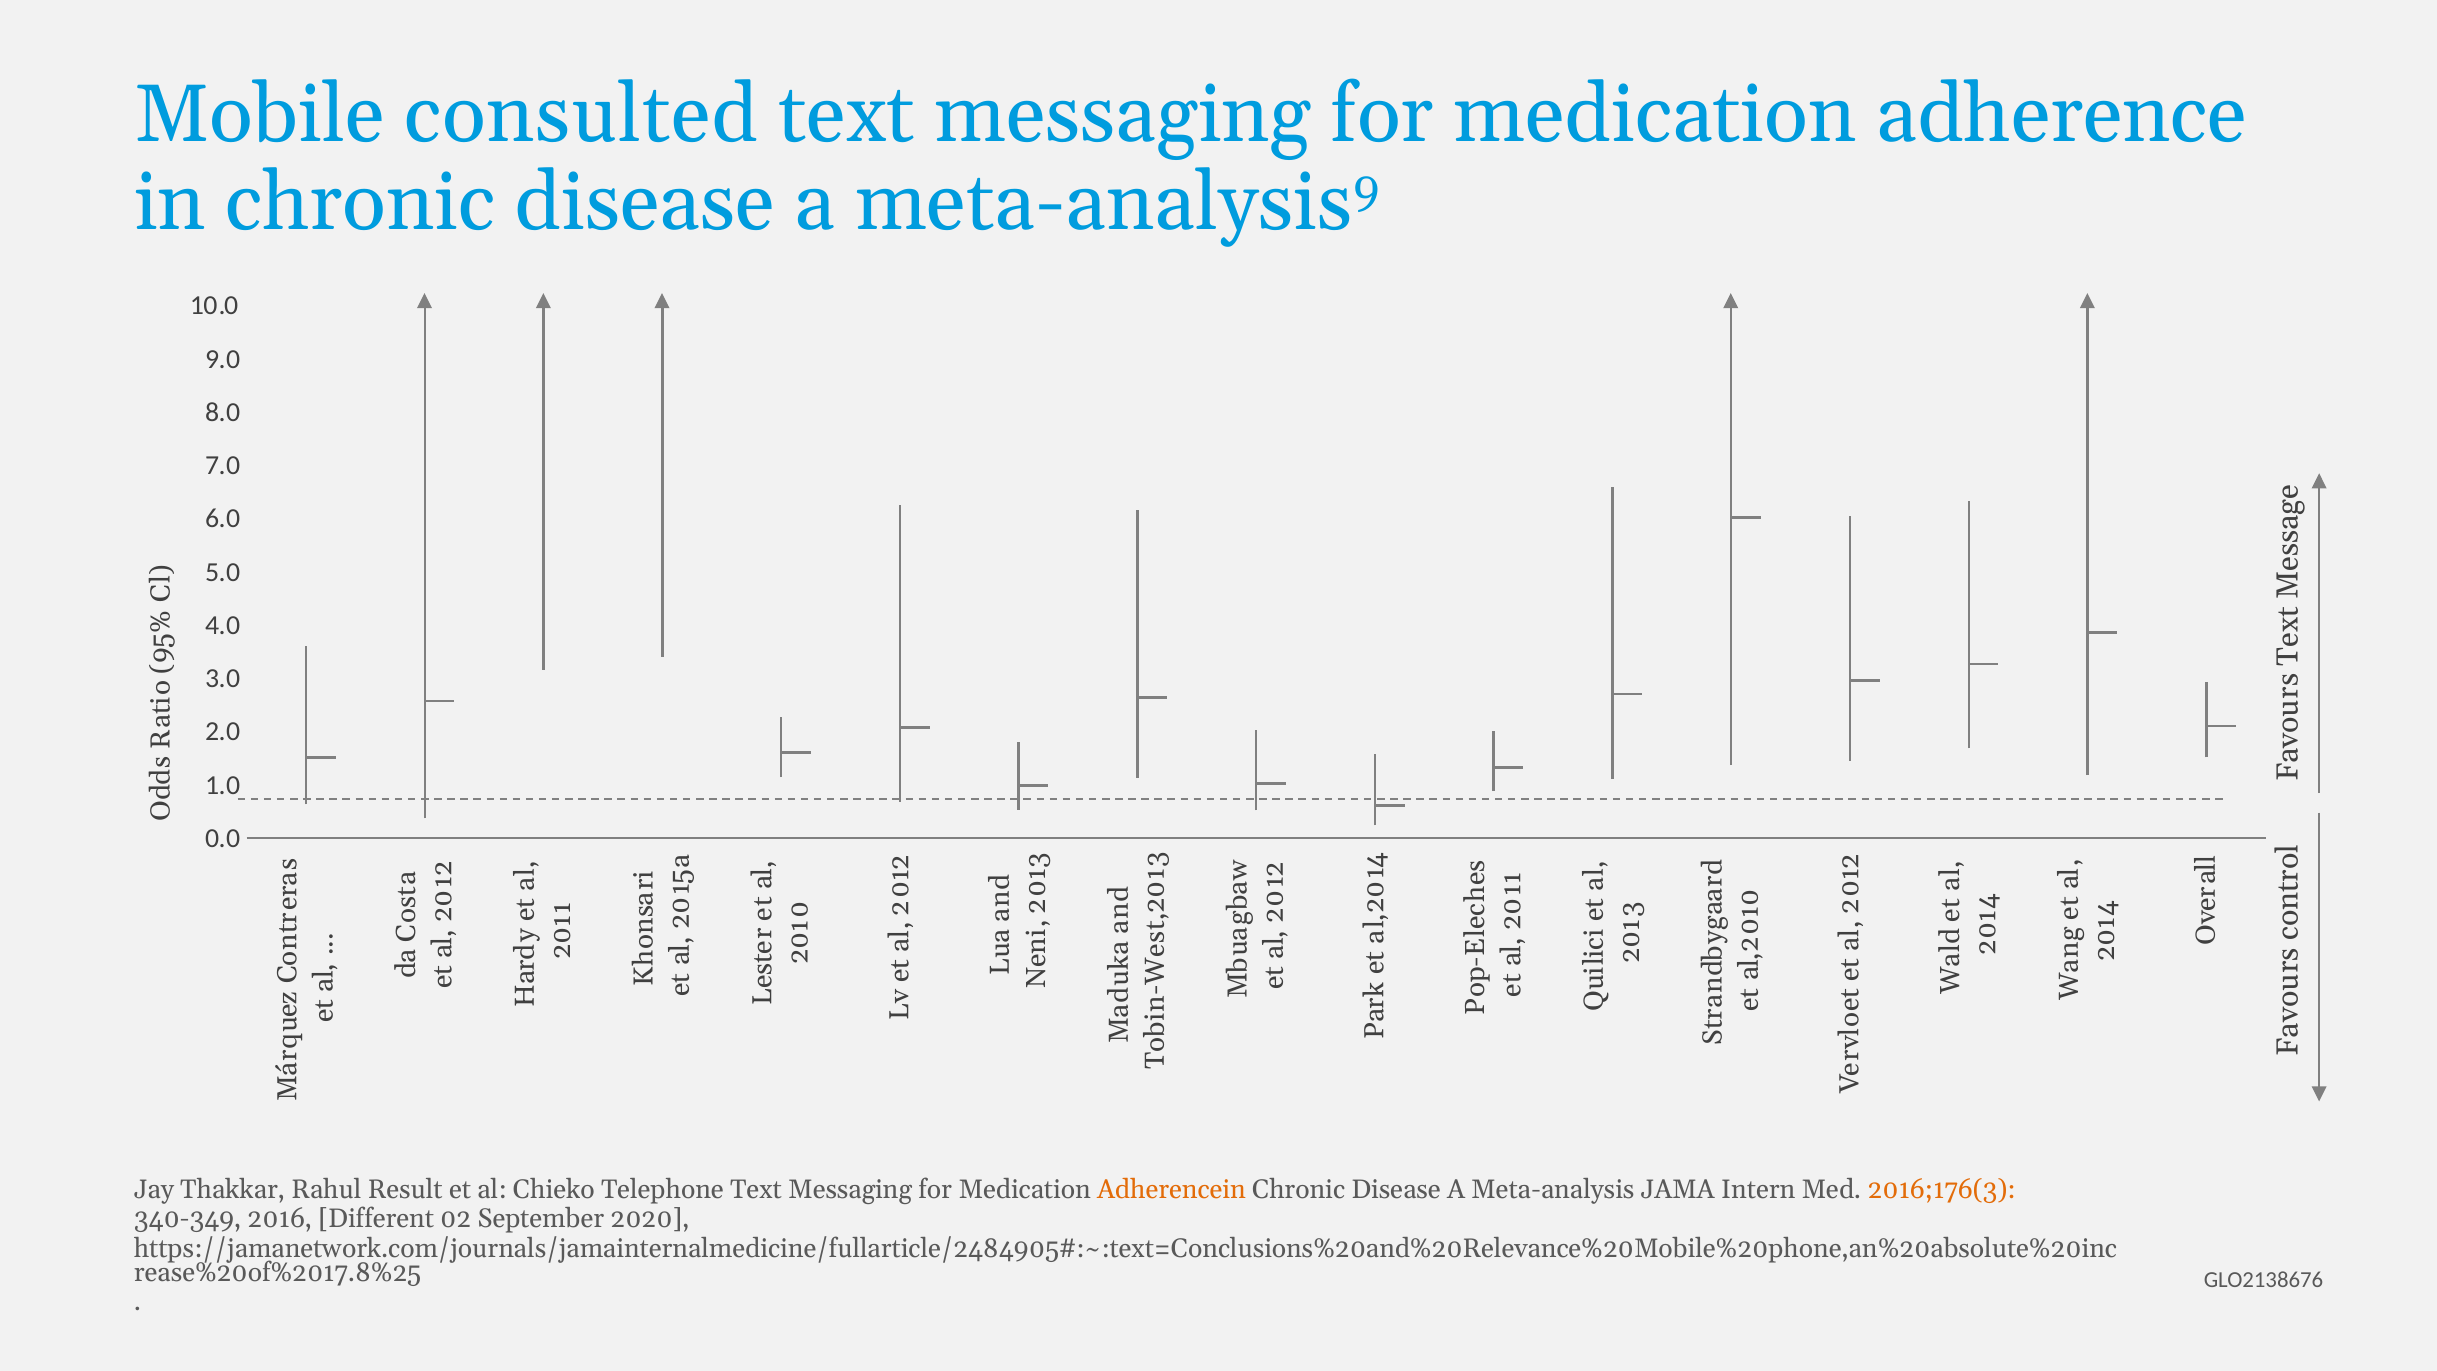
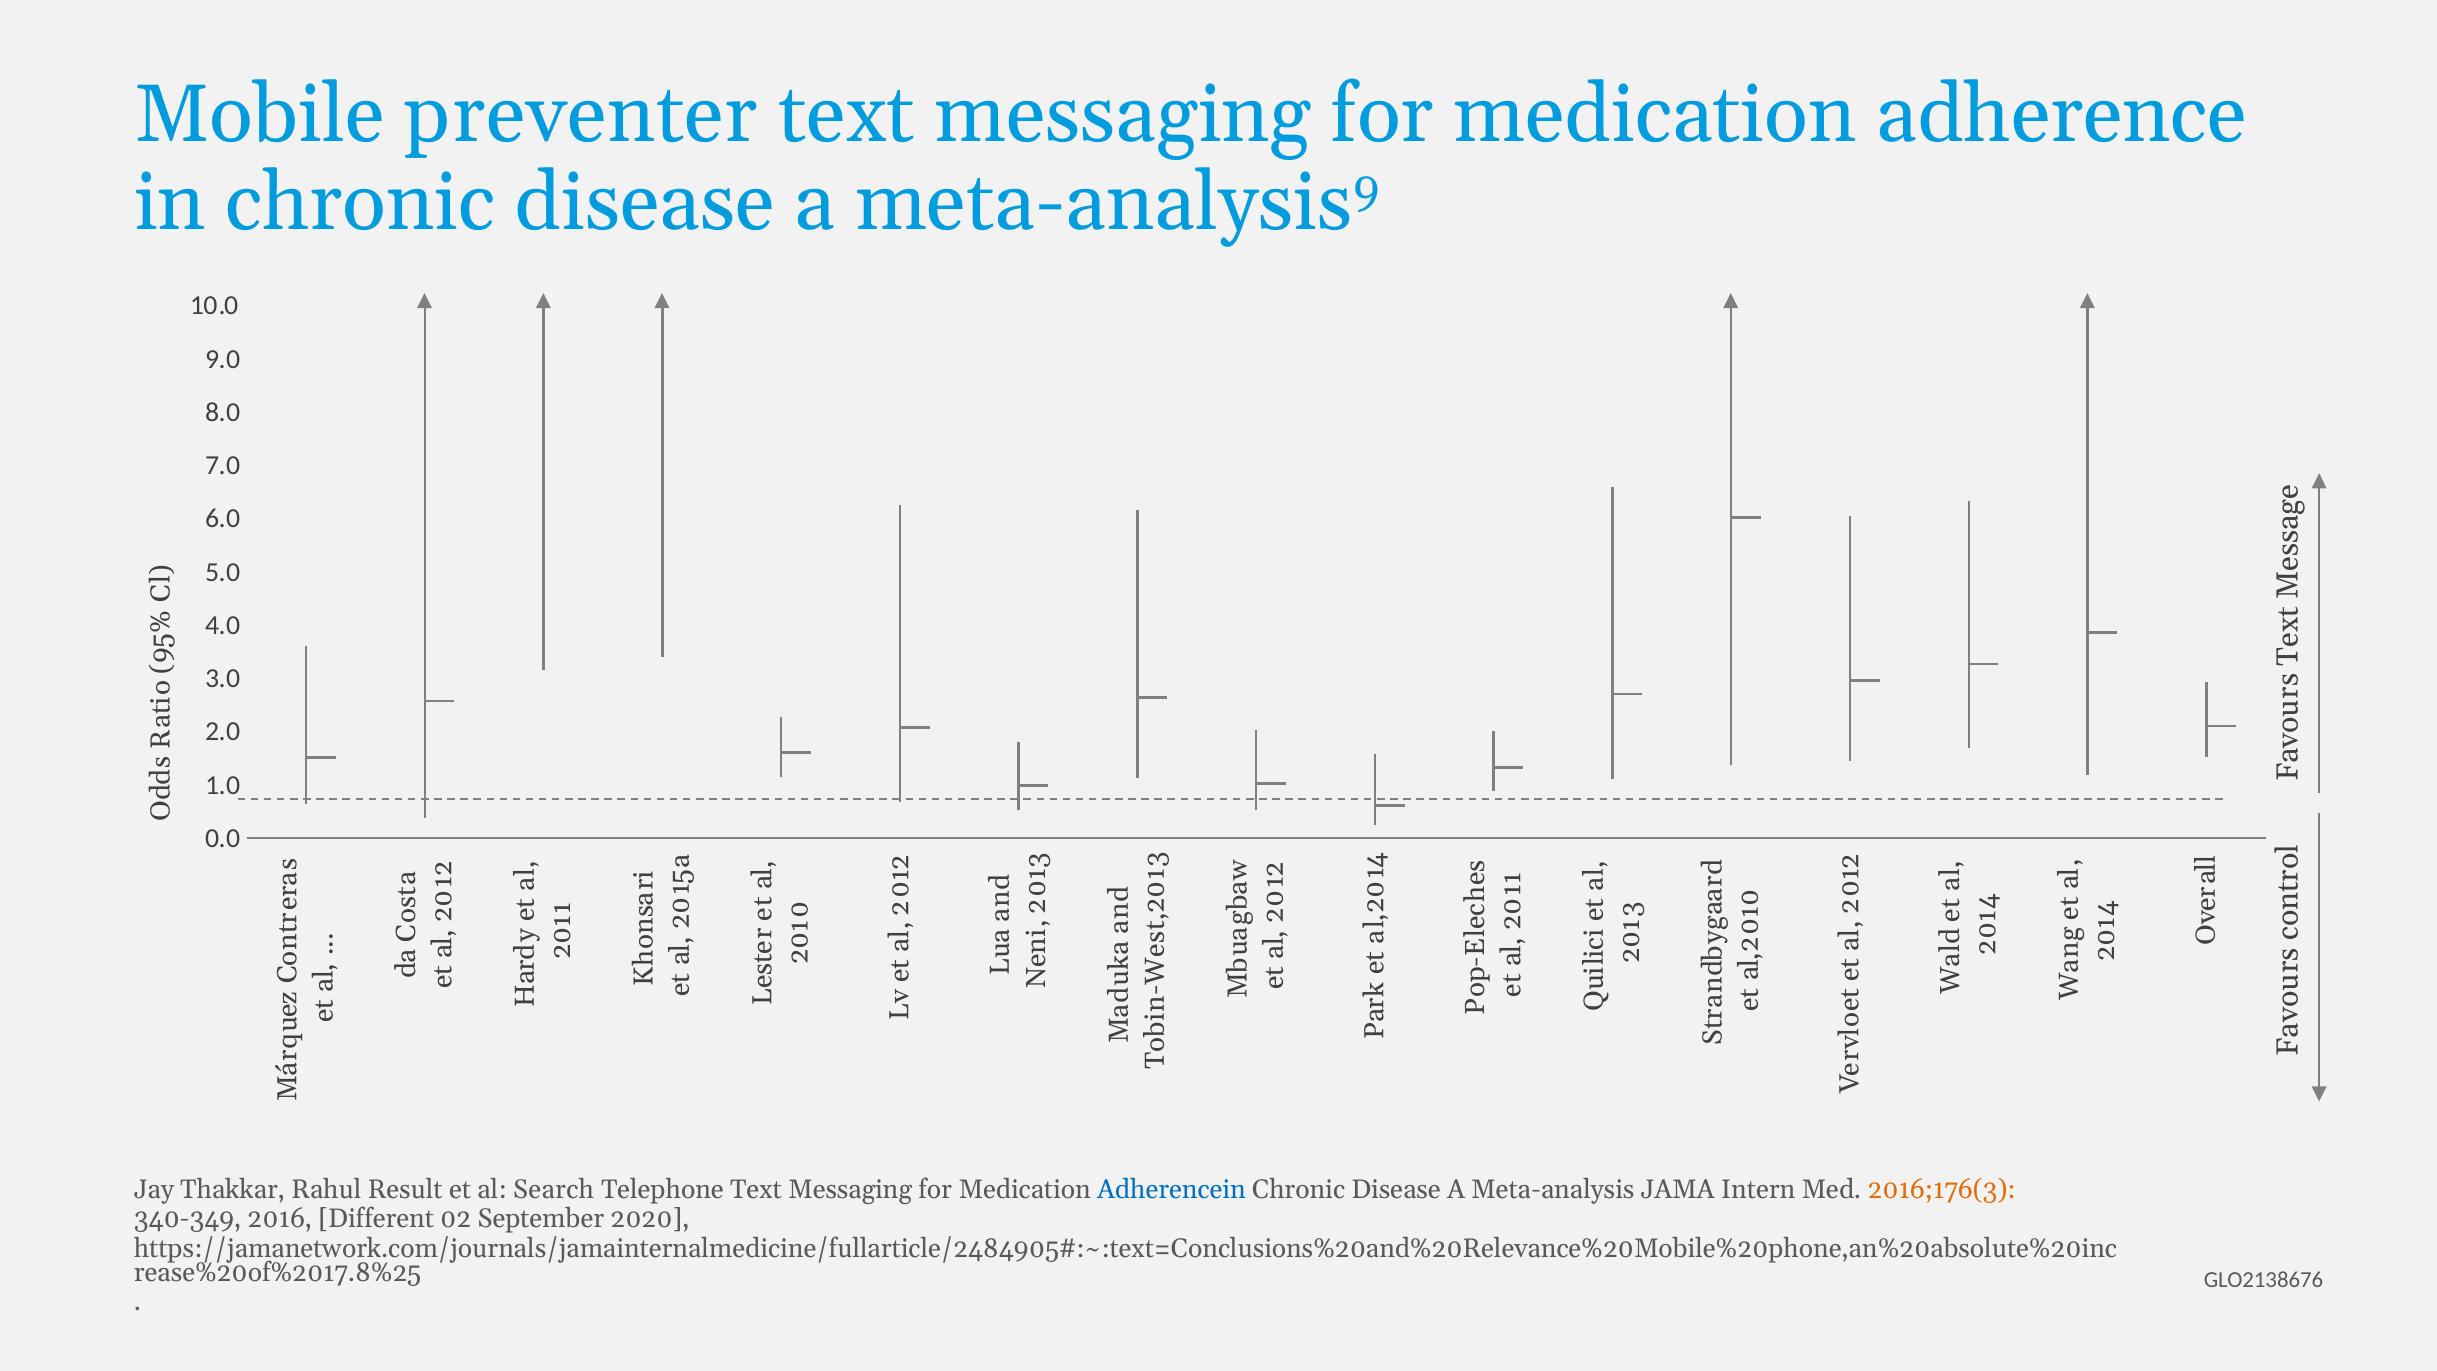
consulted: consulted -> preventer (582, 115)
Chieko: Chieko -> Search (554, 1189)
Adherencein colour: orange -> blue (1171, 1189)
